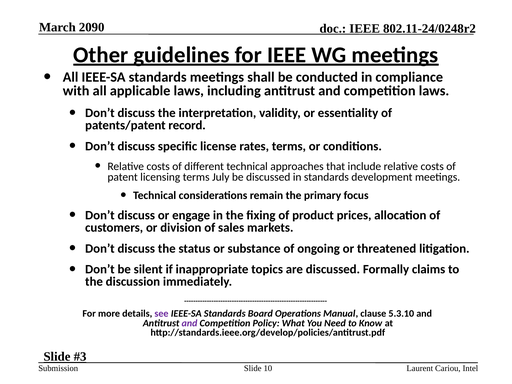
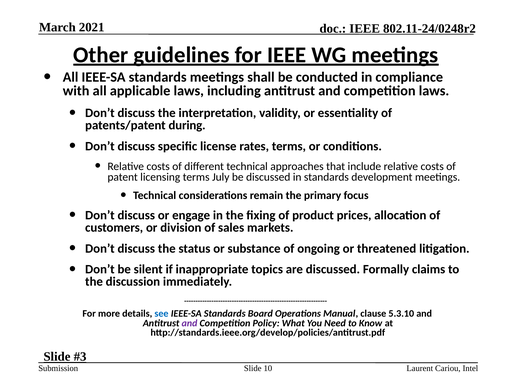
2090: 2090 -> 2021 (92, 27)
record: record -> during (187, 125)
see colour: purple -> blue (161, 314)
